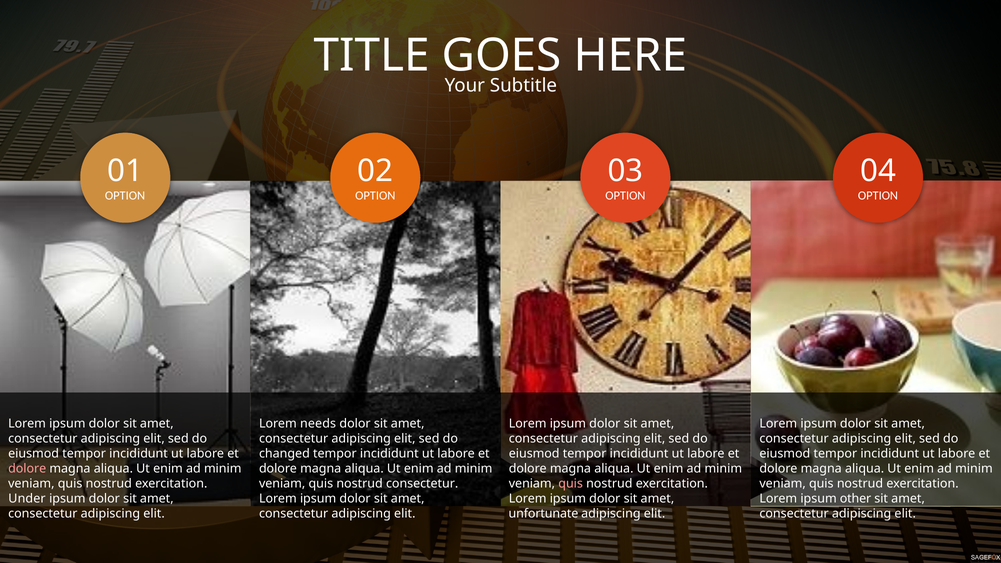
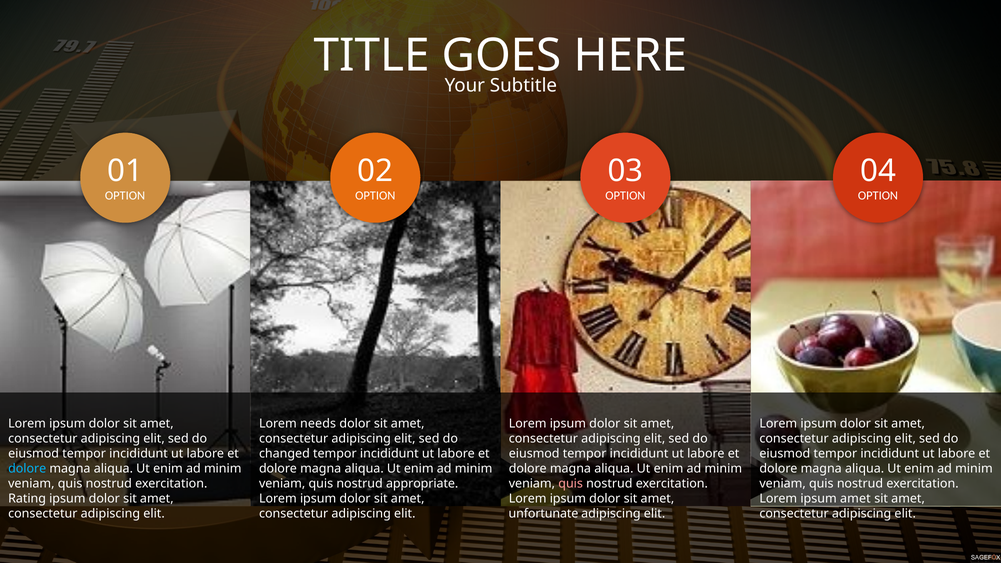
dolore colour: pink -> light blue (27, 469)
nostrud consectetur: consectetur -> appropriate (422, 484)
Under: Under -> Rating (27, 499)
ipsum other: other -> amet (855, 499)
